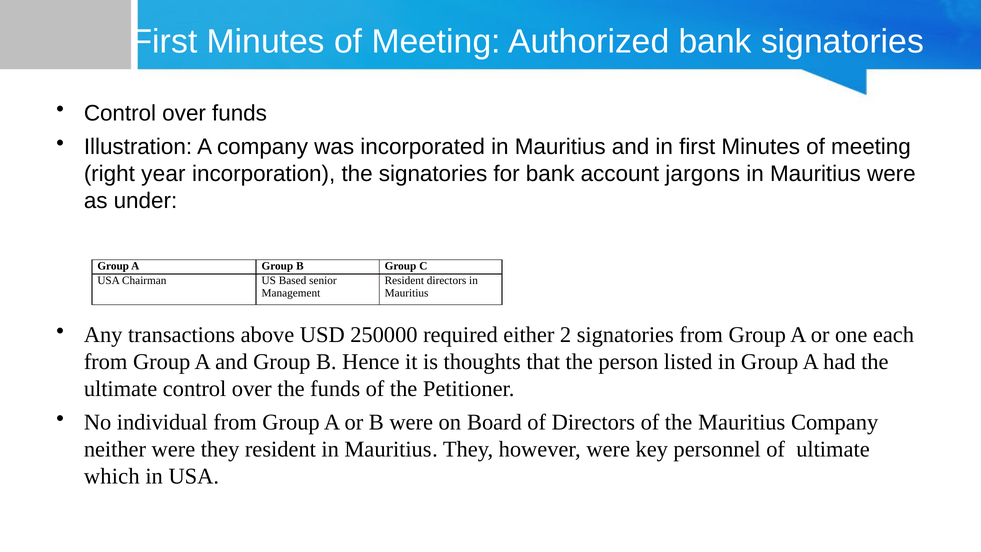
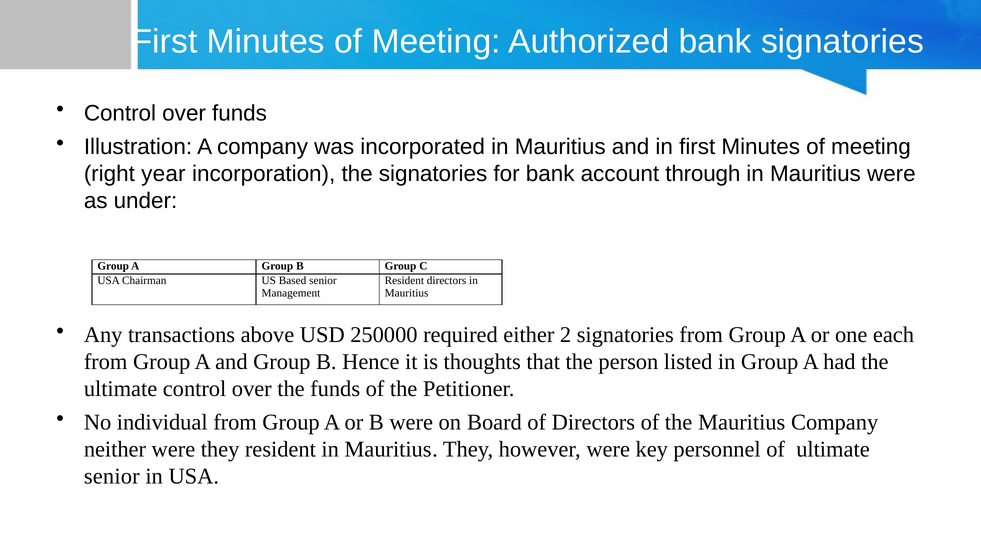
jargons: jargons -> through (703, 174)
which: which -> senior (112, 476)
